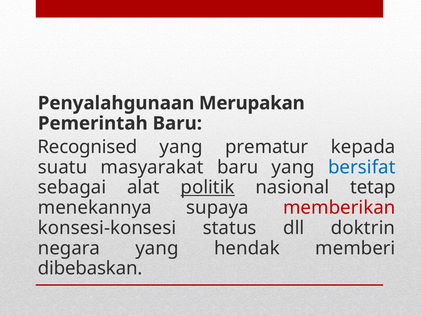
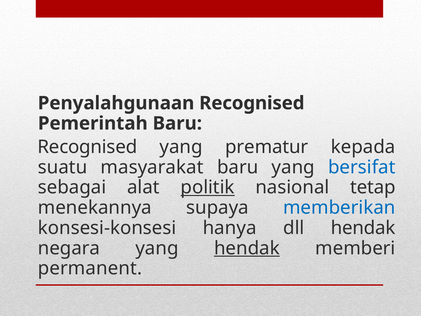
Penyalahgunaan Merupakan: Merupakan -> Recognised (252, 103)
memberikan colour: red -> blue (339, 208)
status: status -> hanya (230, 228)
dll doktrin: doktrin -> hendak (363, 228)
hendak underline: none -> present (247, 248)
dibebaskan: dibebaskan -> permanent (90, 268)
